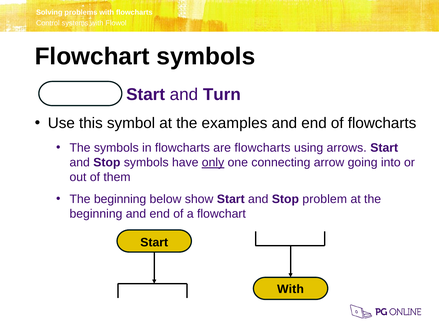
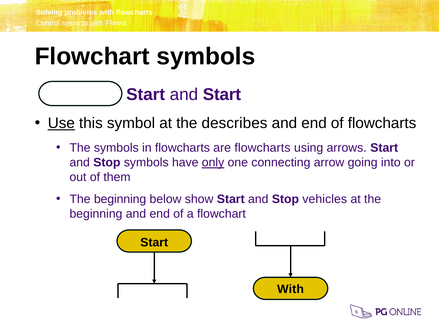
and Turn: Turn -> Start (222, 95)
Use underline: none -> present (61, 123)
examples: examples -> describes (234, 123)
problem: problem -> vehicles (325, 199)
